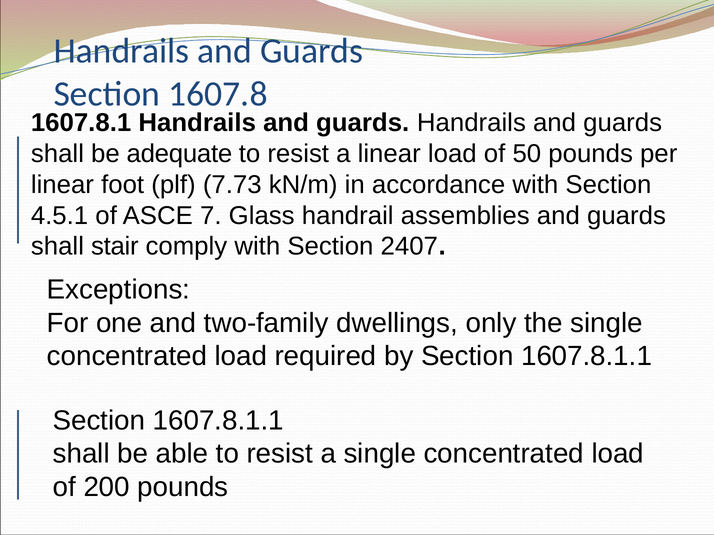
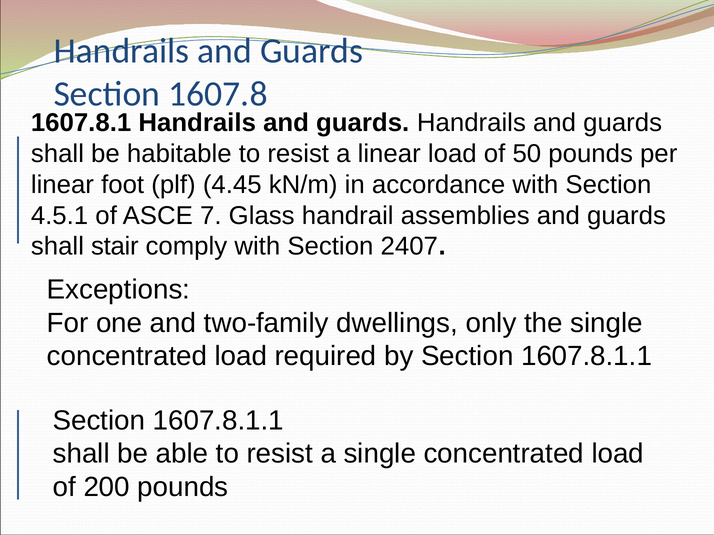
adequate: adequate -> habitable (179, 154)
7.73: 7.73 -> 4.45 (232, 185)
